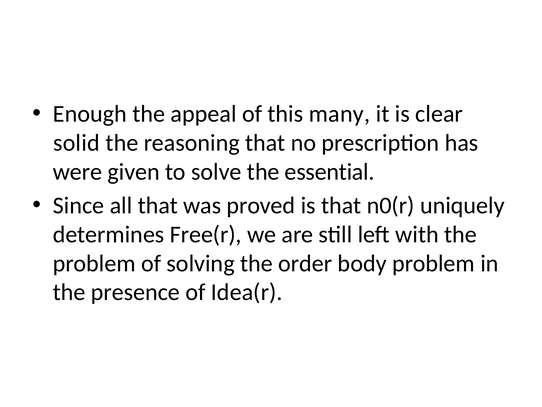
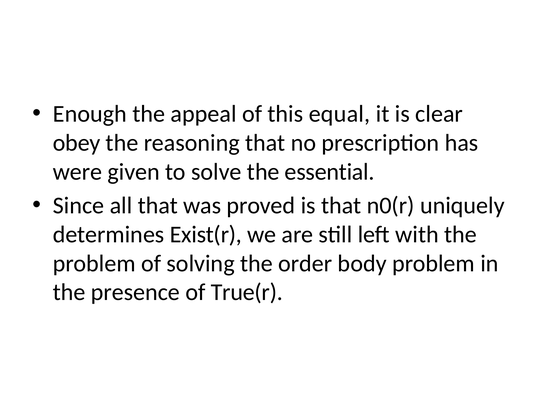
many: many -> equal (339, 114)
solid: solid -> obey (77, 143)
Free(r: Free(r -> Exist(r (206, 234)
Idea(r: Idea(r -> True(r (247, 292)
